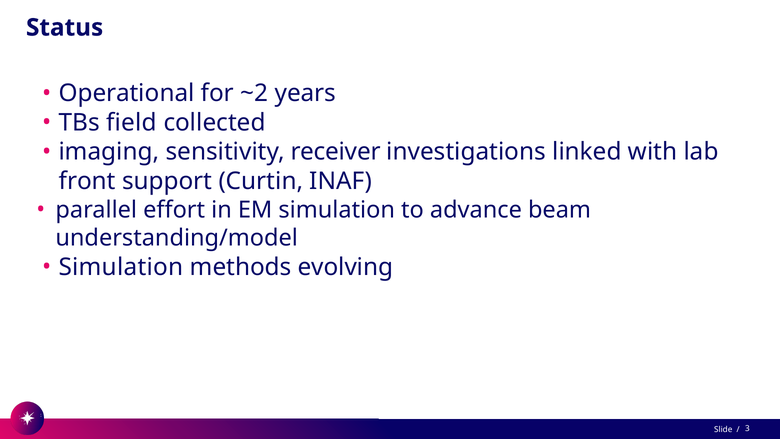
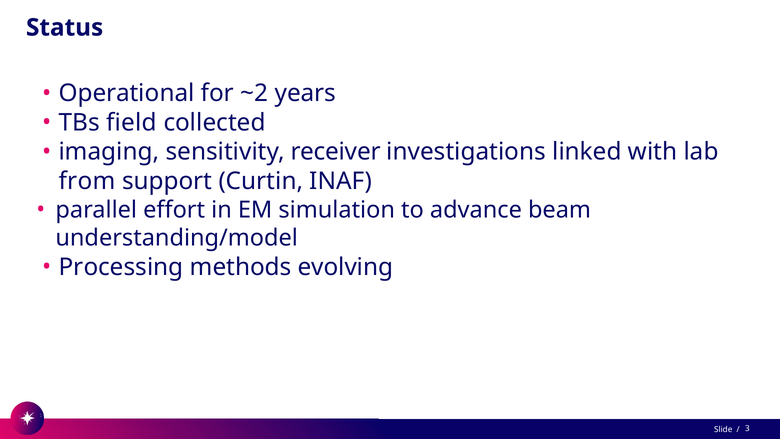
front: front -> from (87, 181)
Simulation: Simulation -> Processing (121, 267)
